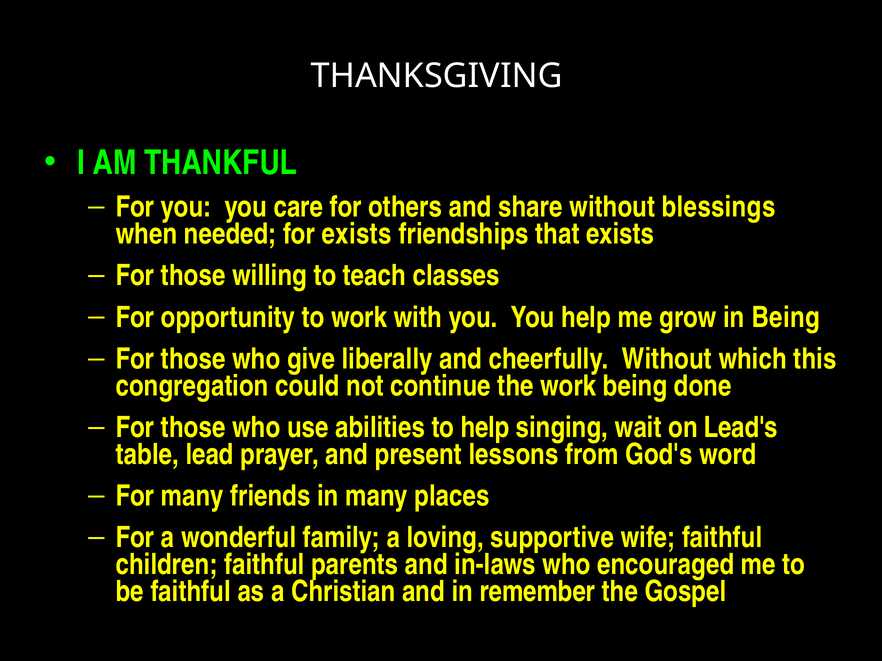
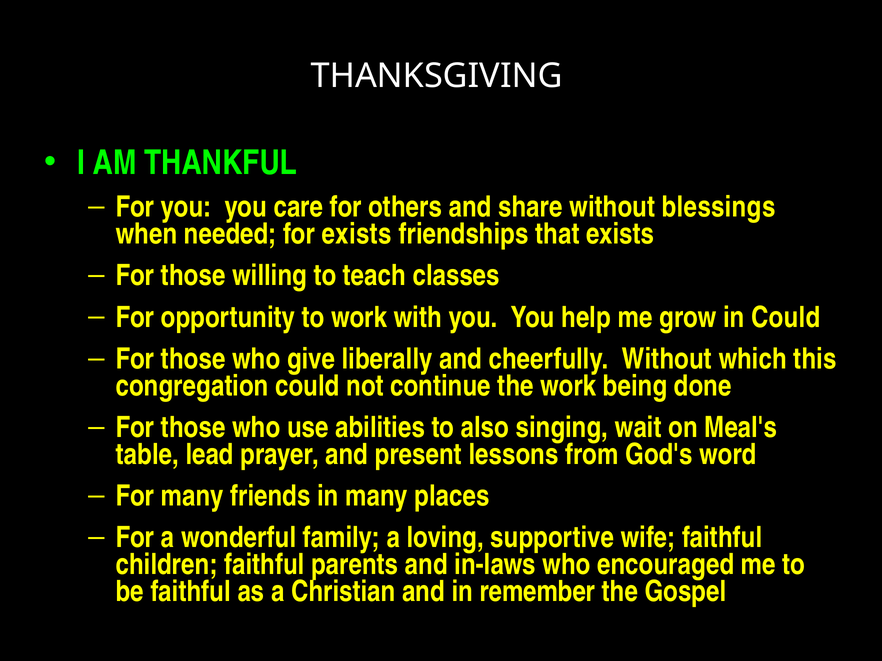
in Being: Being -> Could (786, 318)
to help: help -> also (485, 428)
Lead's: Lead's -> Meal's (741, 428)
